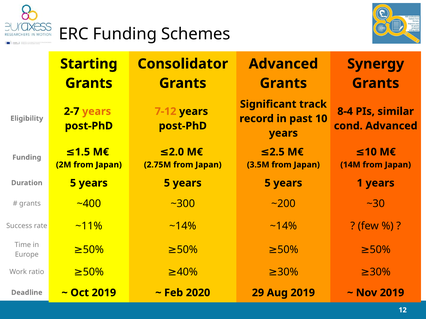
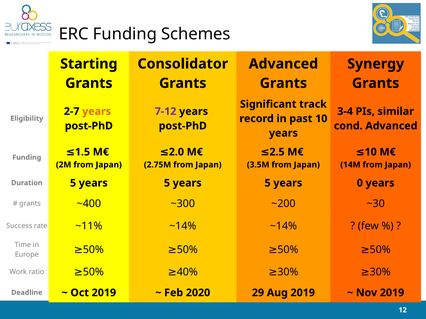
7-12 colour: orange -> purple (166, 112)
8-4: 8-4 -> 3-4 (345, 112)
1: 1 -> 0 (360, 183)
